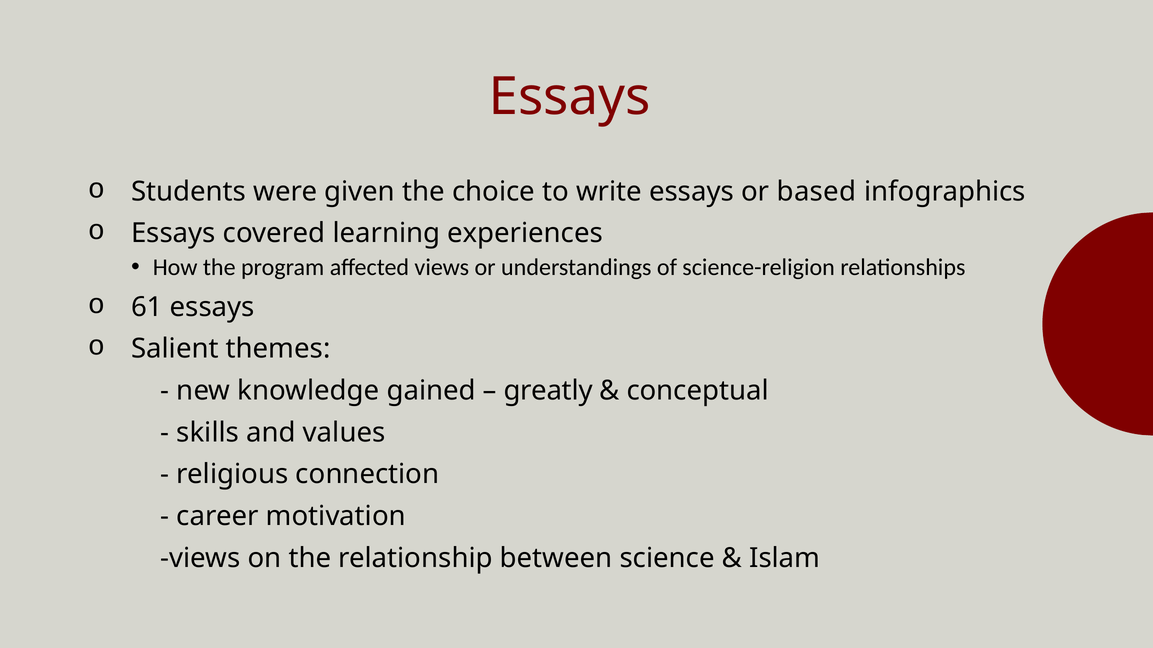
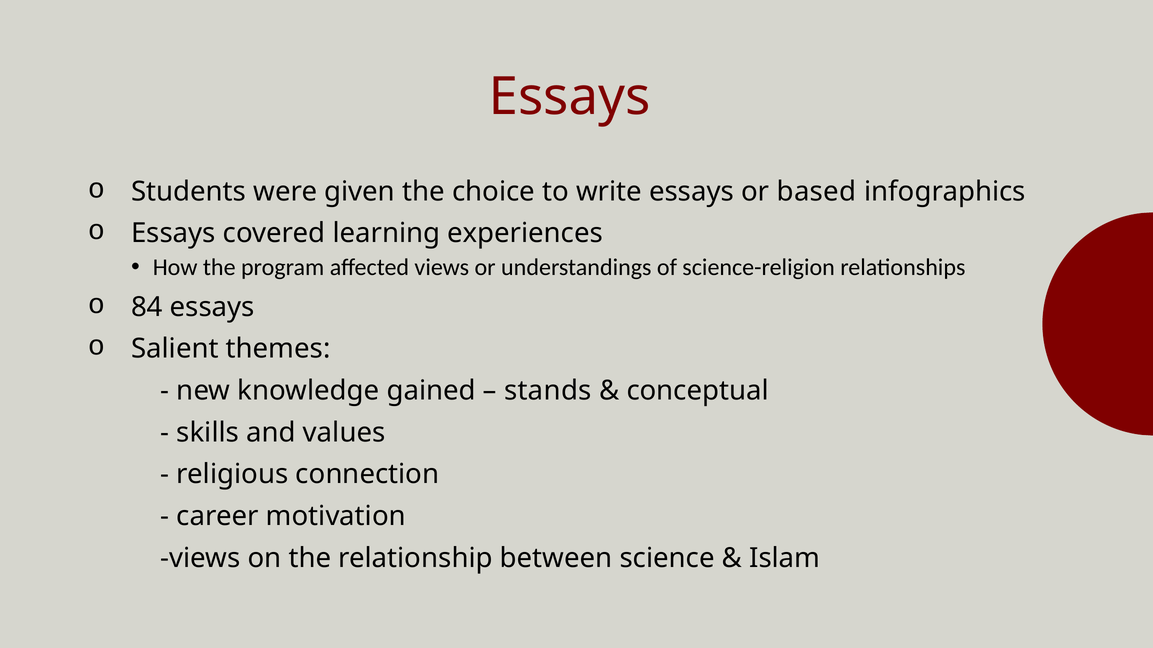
61: 61 -> 84 (147, 307)
greatly: greatly -> stands (548, 391)
